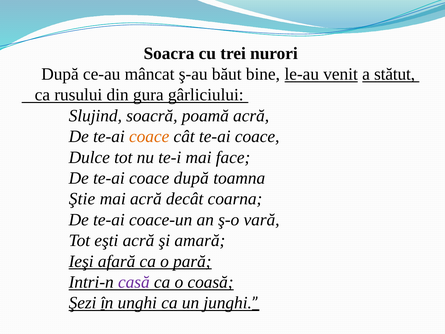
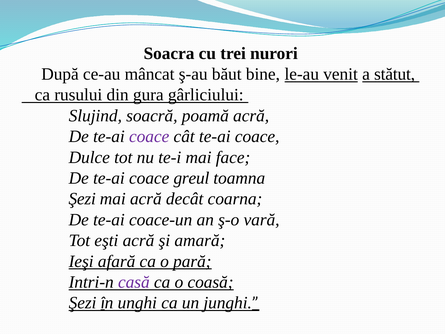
coace colour: orange -> purple (149, 136)
coace după: după -> greul (191, 178)
Ştie: Ştie -> Şezi (82, 199)
